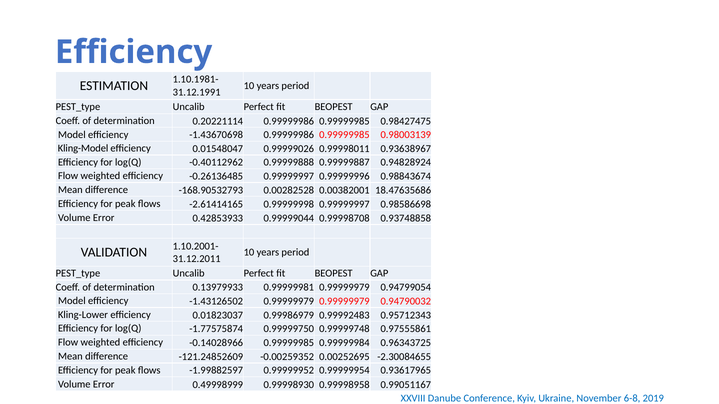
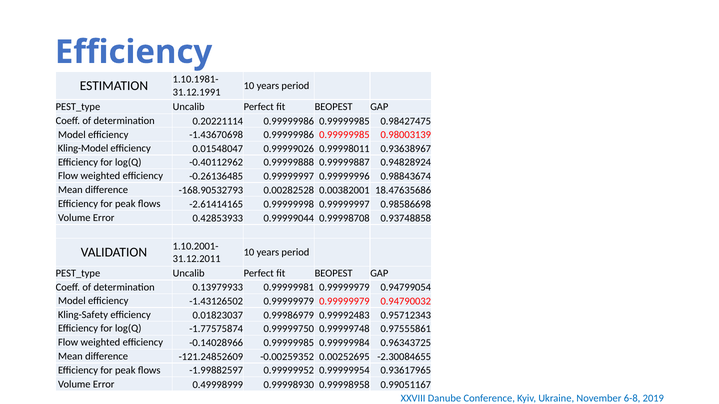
Kling-Lower: Kling-Lower -> Kling-Safety (83, 315)
